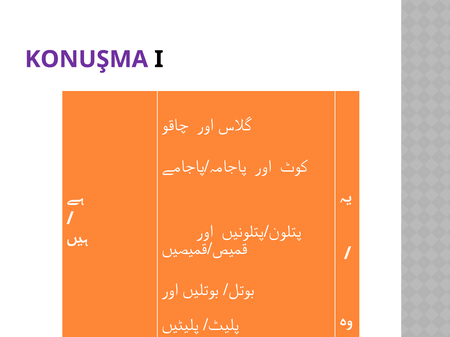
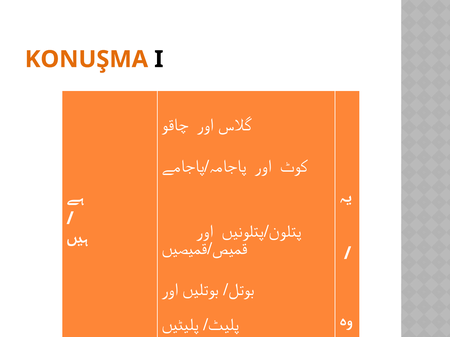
KONUŞMA colour: purple -> orange (86, 59)
